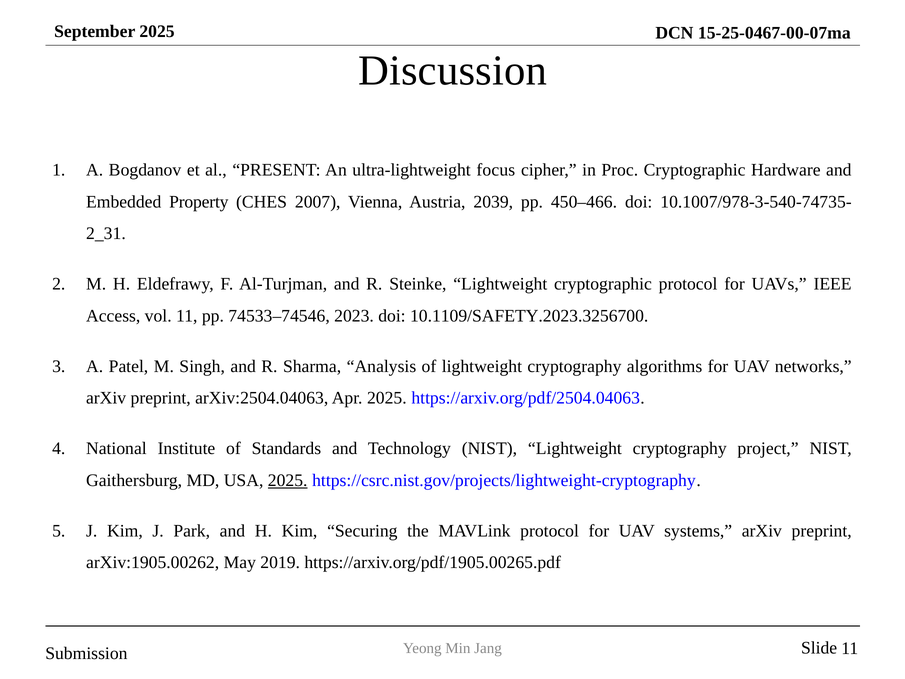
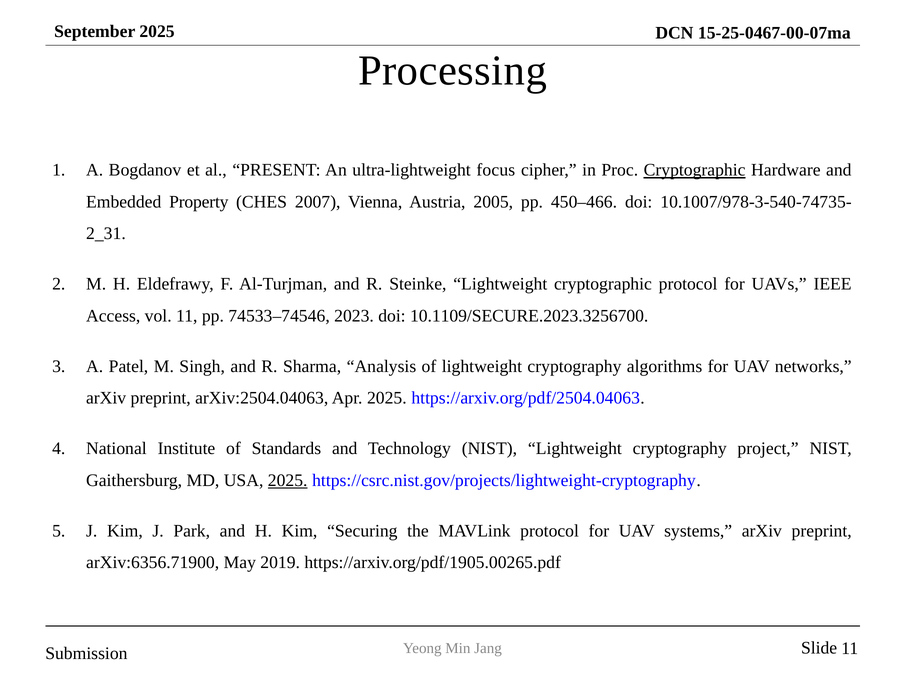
Discussion: Discussion -> Processing (452, 71)
Cryptographic underline: none -> present (695, 170)
2039: 2039 -> 2005 (493, 202)
10.1109/SAFETY.2023.3256700: 10.1109/SAFETY.2023.3256700 -> 10.1109/SECURE.2023.3256700 (529, 316)
arXiv:1905.00262: arXiv:1905.00262 -> arXiv:6356.71900 (153, 562)
